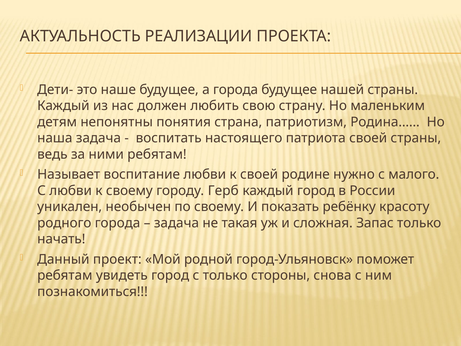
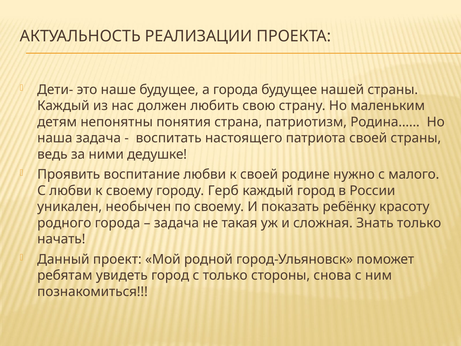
ними ребятам: ребятам -> дедушке (157, 154)
Называет: Называет -> Проявить (69, 174)
Запас: Запас -> Знать (375, 223)
